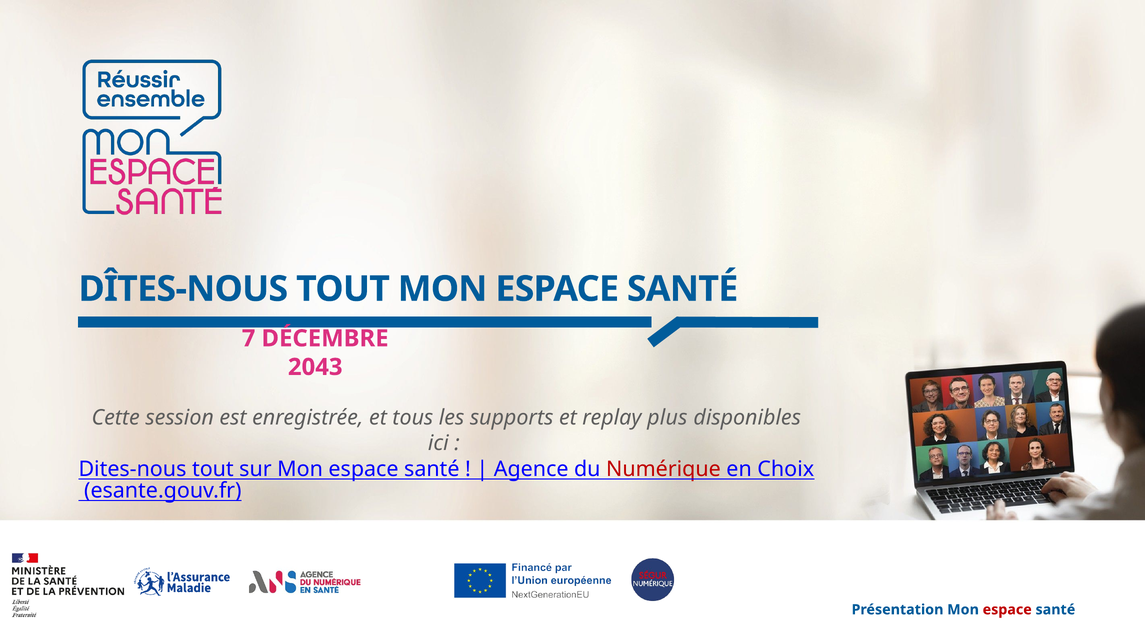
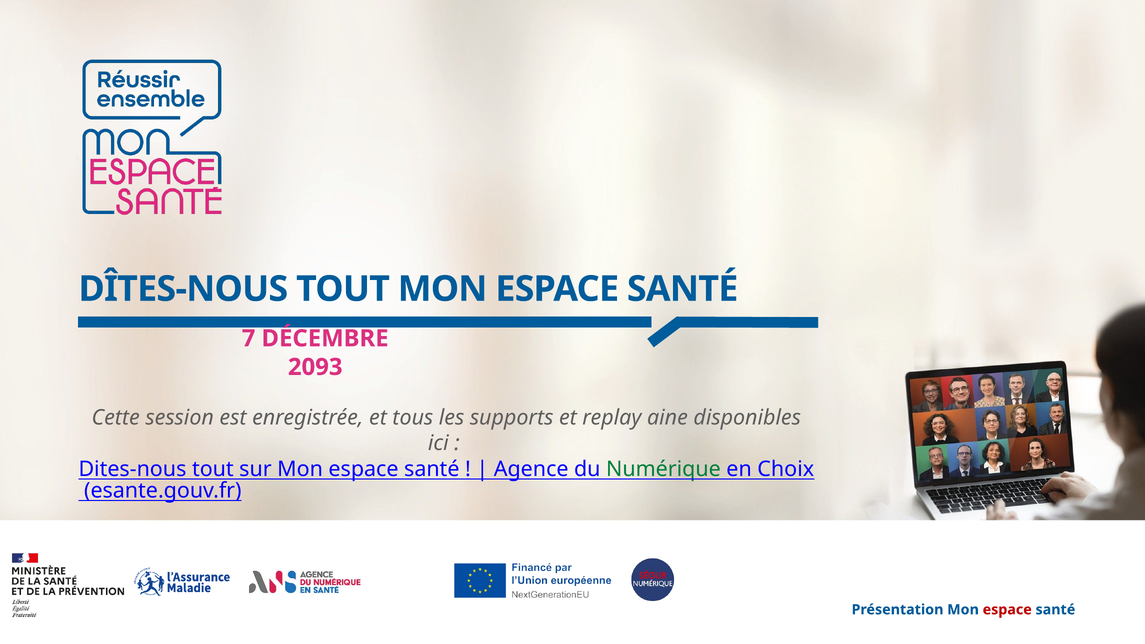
2043: 2043 -> 2093 (315, 367)
plus: plus -> aine (667, 418)
Numérique colour: red -> green (663, 469)
